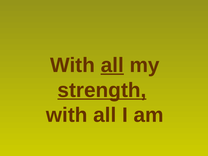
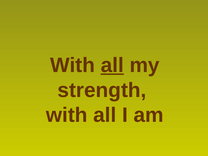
strength underline: present -> none (102, 90)
